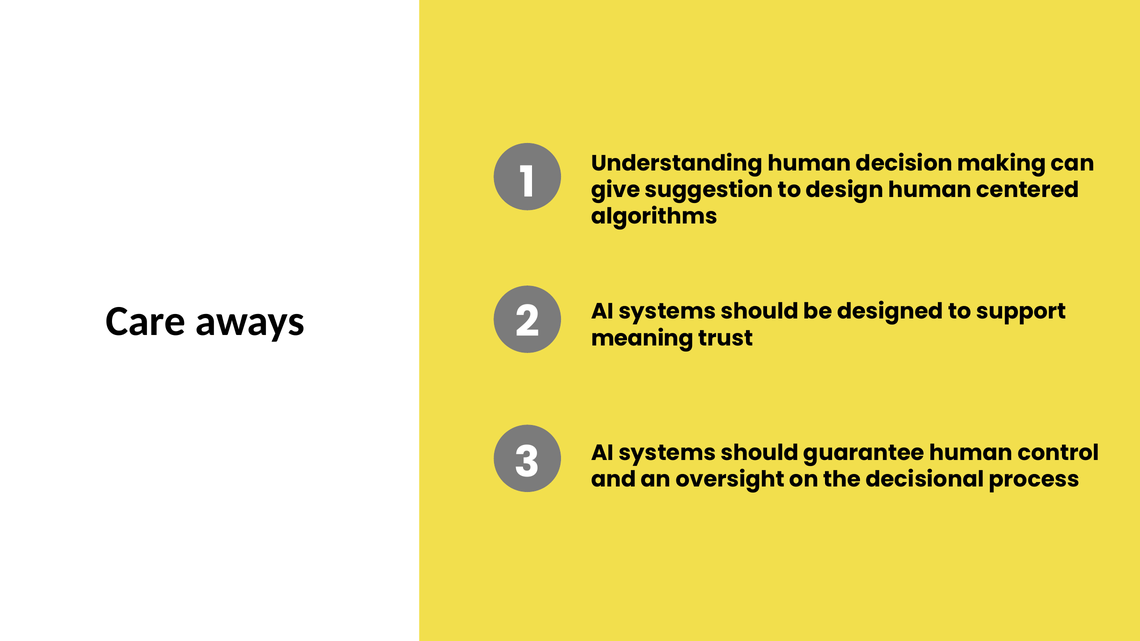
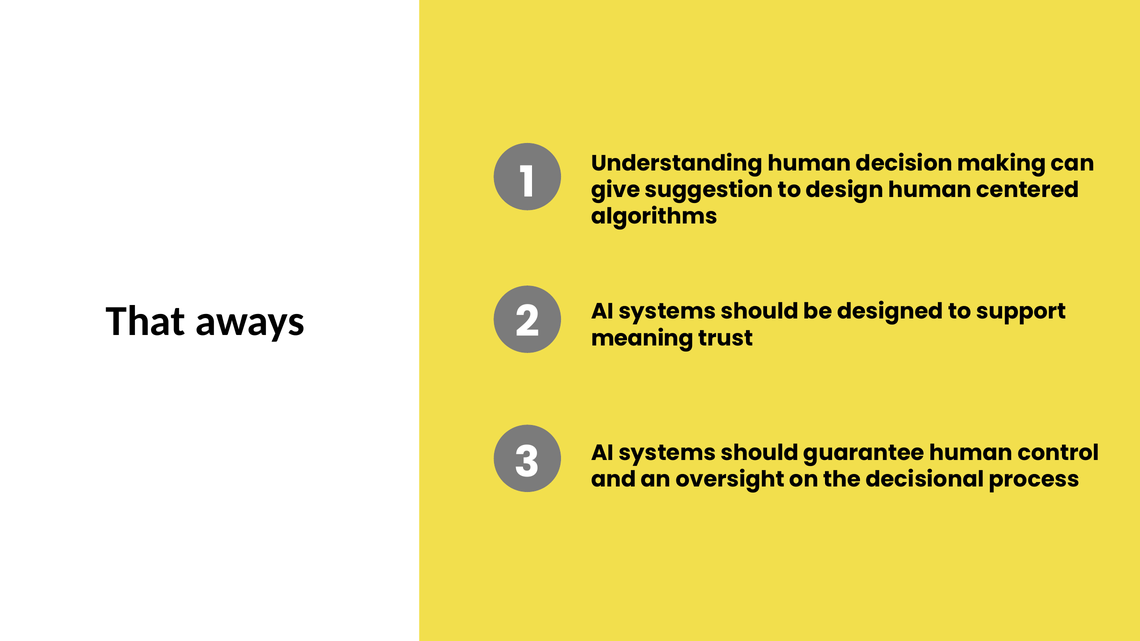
Care: Care -> That (146, 321)
